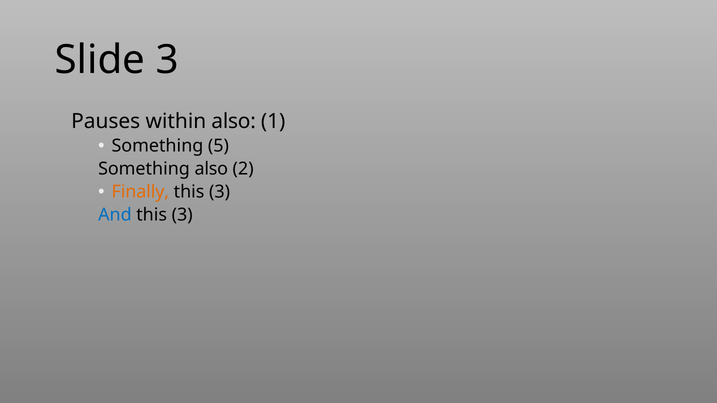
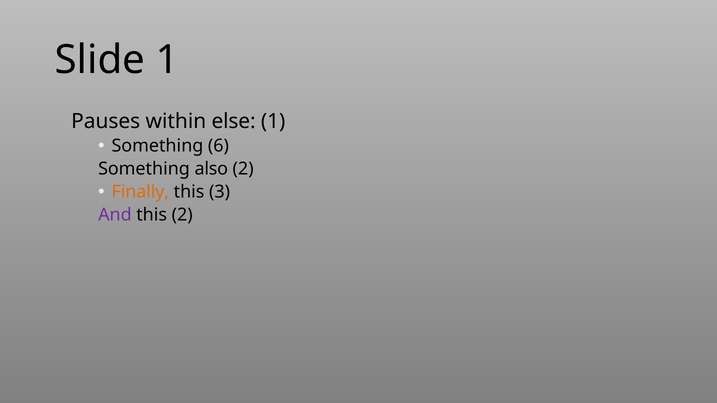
Slide 3: 3 -> 1 (167, 60)
within also: also -> else (234, 121)
5: 5 -> 6 (218, 146)
And colour: blue -> purple (115, 215)
3: 3 -> 2 (182, 215)
